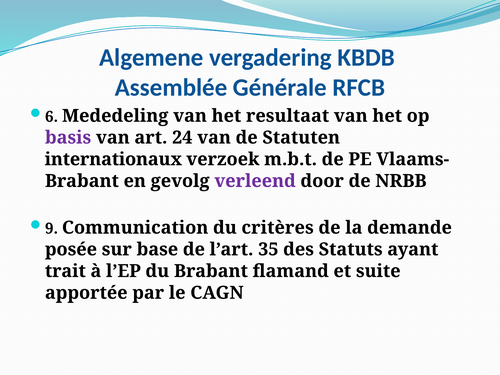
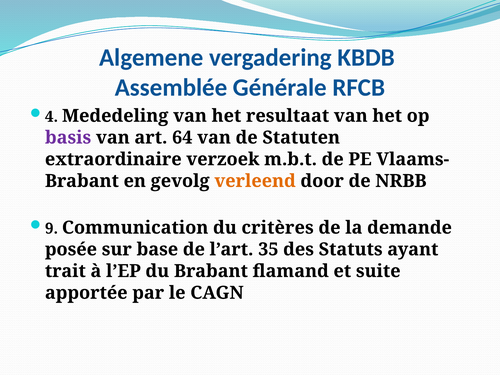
6: 6 -> 4 (51, 117)
24: 24 -> 64 (182, 138)
internationaux: internationaux -> extraordinaire (113, 159)
verleend colour: purple -> orange (255, 181)
